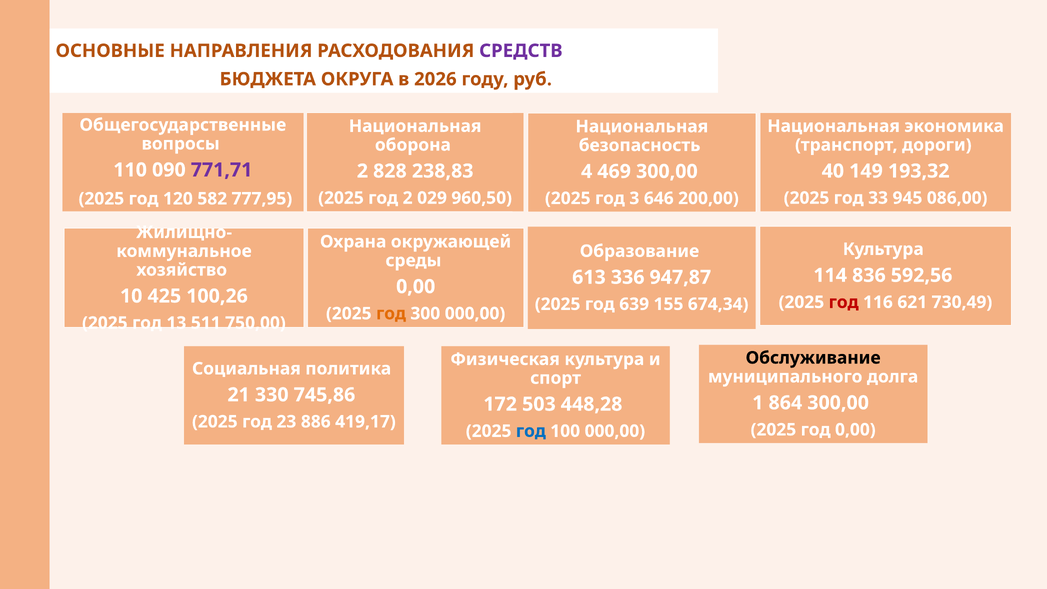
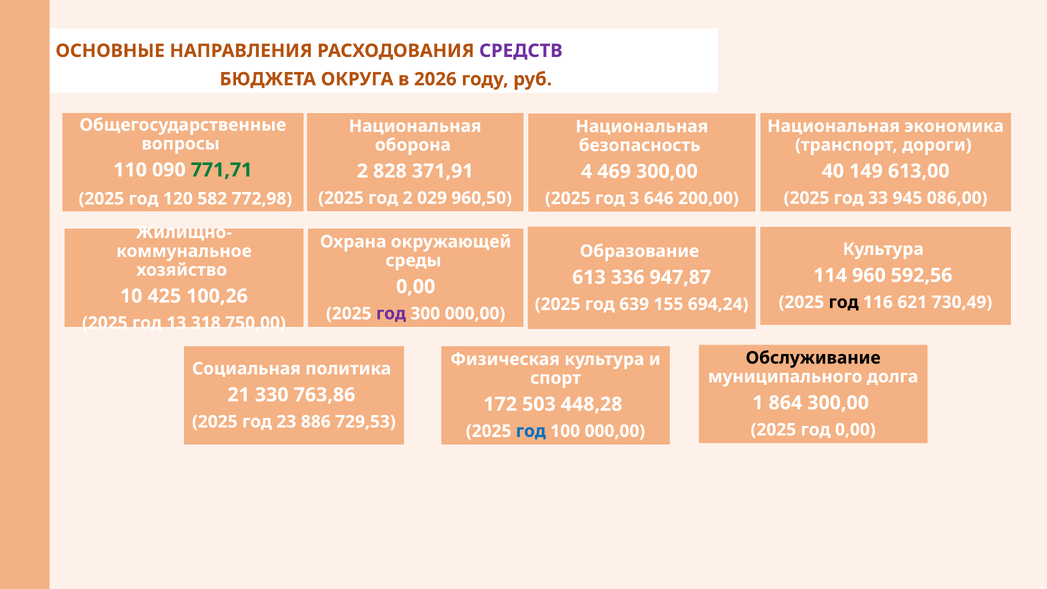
771,71 colour: purple -> green (222, 170)
238,83: 238,83 -> 371,91 (443, 171)
193,32: 193,32 -> 613,00 (919, 171)
777,95: 777,95 -> 772,98 (262, 199)
836: 836 -> 960 (869, 275)
год colour: red -> black (844, 302)
674,34: 674,34 -> 694,24 (718, 304)
год colour: orange -> purple (391, 314)
511: 511 -> 318 (206, 323)
745,86: 745,86 -> 763,86 (324, 395)
419,17: 419,17 -> 729,53 (365, 422)
